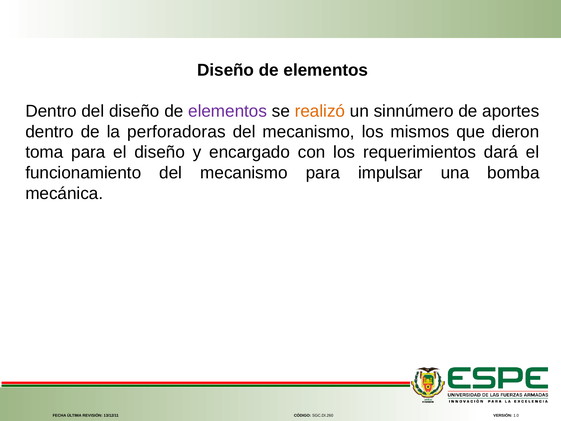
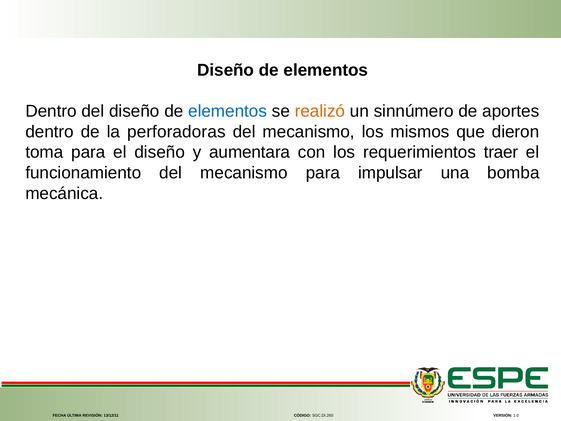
elementos colour: purple -> blue (228, 111)
encargado: encargado -> aumentara (250, 152)
dará: dará -> traer (501, 152)
